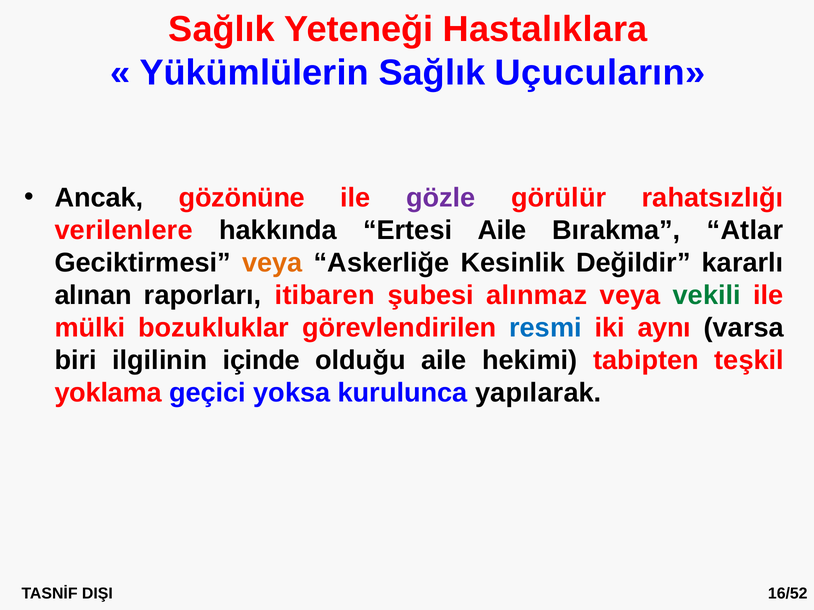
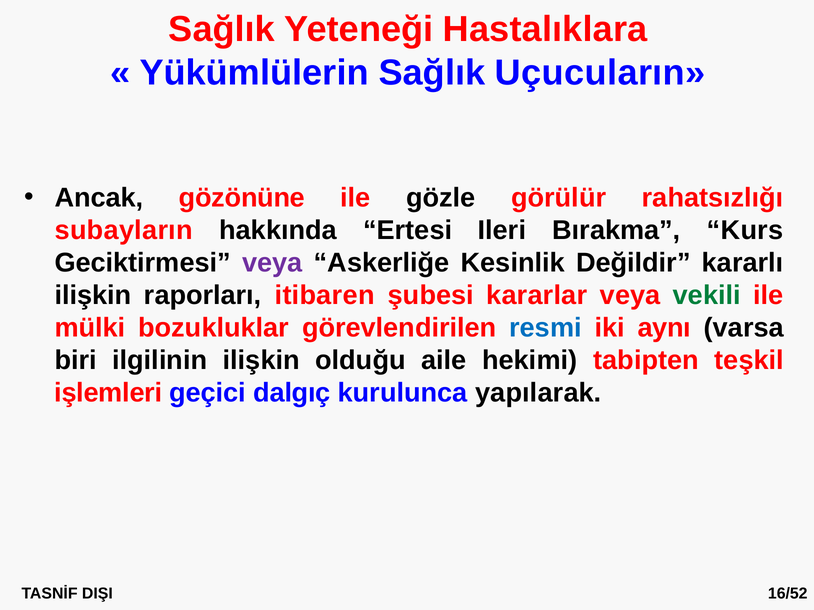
gözle colour: purple -> black (441, 198)
verilenlere: verilenlere -> subayların (124, 231)
Ertesi Aile: Aile -> Ileri (502, 231)
Atlar: Atlar -> Kurs (745, 231)
veya colour: orange -> purple (272, 263)
alınan: alınan -> ilişkin (93, 296)
alınmaz: alınmaz -> kararlar (537, 296)
ilgilinin içinde: içinde -> ilişkin (261, 361)
yoklama: yoklama -> işlemleri (108, 393)
yoksa: yoksa -> dalgıç (292, 393)
